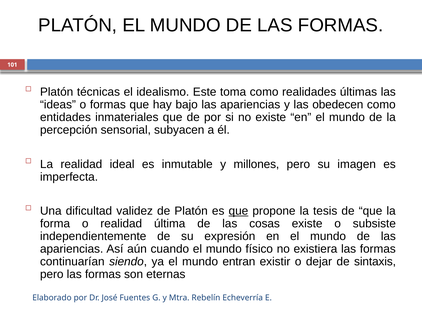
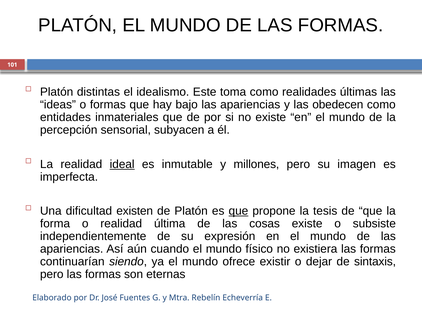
técnicas: técnicas -> distintas (98, 92)
ideal underline: none -> present (122, 164)
validez: validez -> existen (135, 211)
entran: entran -> ofrece (239, 261)
